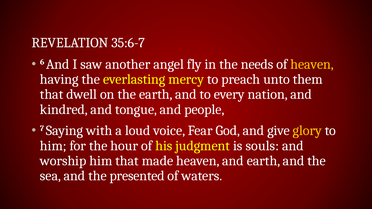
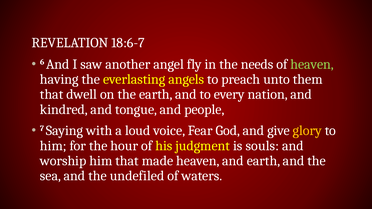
35:6-7: 35:6-7 -> 18:6-7 (128, 43)
heaven colour: yellow -> light green (312, 64)
mercy: mercy -> angels (186, 79)
presented: presented -> undefiled (137, 176)
